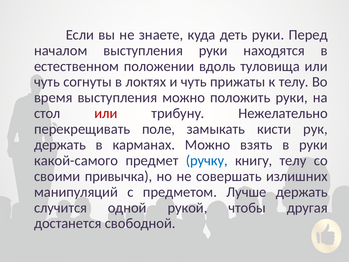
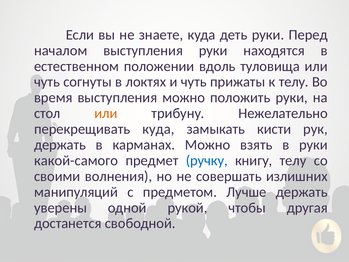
или colour: red -> orange (106, 113)
перекрещивать поле: поле -> куда (158, 129)
привычка: привычка -> волнения (118, 176)
случится: случится -> уверены (61, 208)
